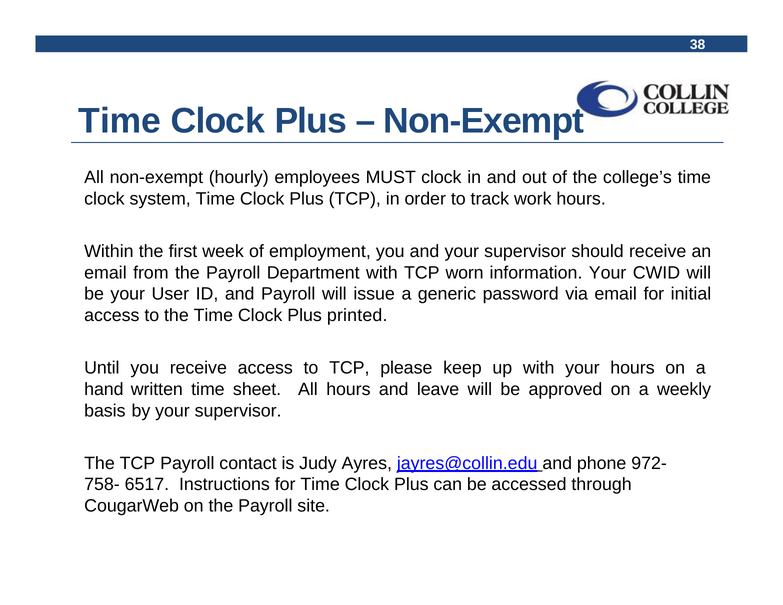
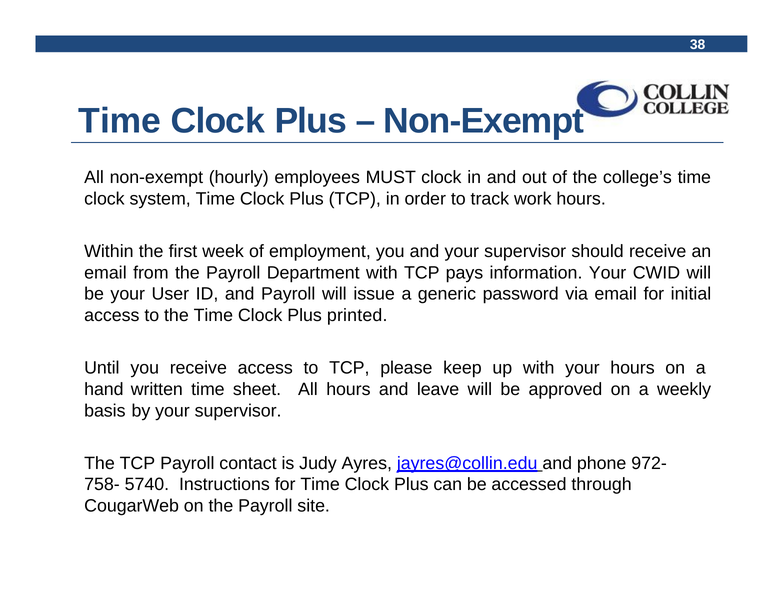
worn: worn -> pays (464, 273)
6517: 6517 -> 5740 (147, 485)
